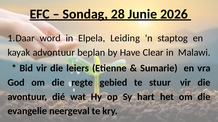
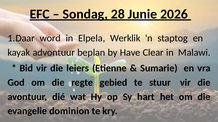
Leiding: Leiding -> Werklik (125, 38)
neergeval: neergeval -> dominion (69, 112)
